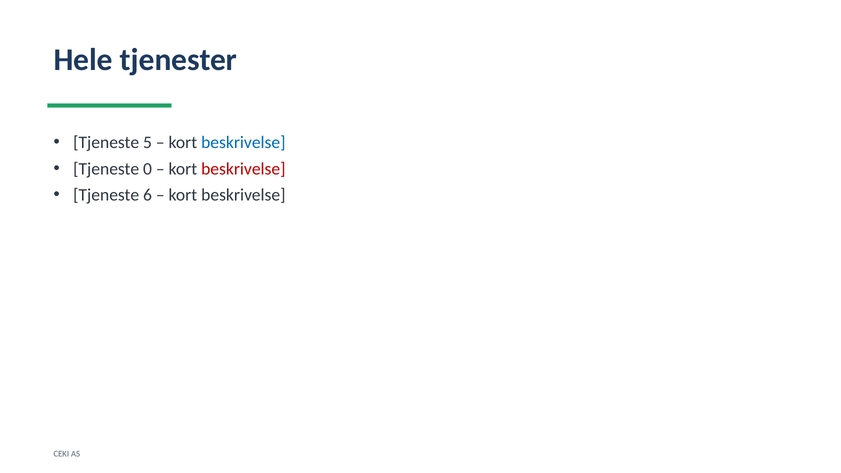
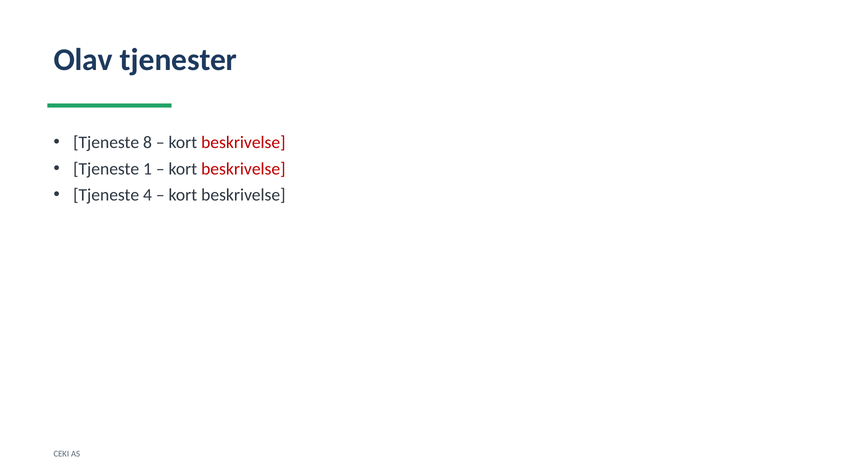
Hele: Hele -> Olav (83, 60)
5: 5 -> 8 (147, 142)
beskrivelse colour: blue -> red (243, 142)
0: 0 -> 1 (147, 169)
6: 6 -> 4 (147, 195)
